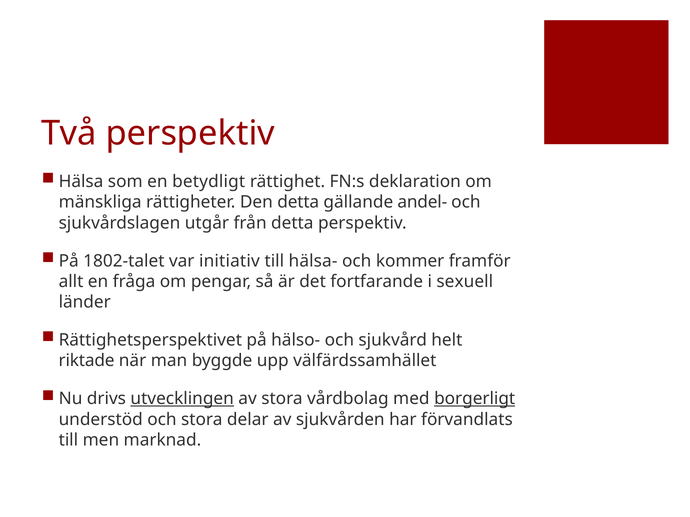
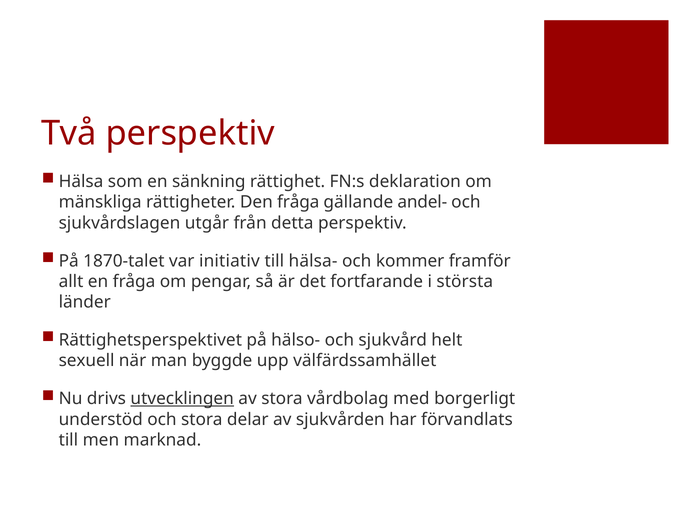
betydligt: betydligt -> sänkning (209, 182)
Den detta: detta -> fråga (298, 202)
1802-talet: 1802-talet -> 1870-talet (124, 261)
sexuell: sexuell -> största (465, 282)
riktade: riktade -> sexuell (87, 361)
borgerligt underline: present -> none (475, 399)
